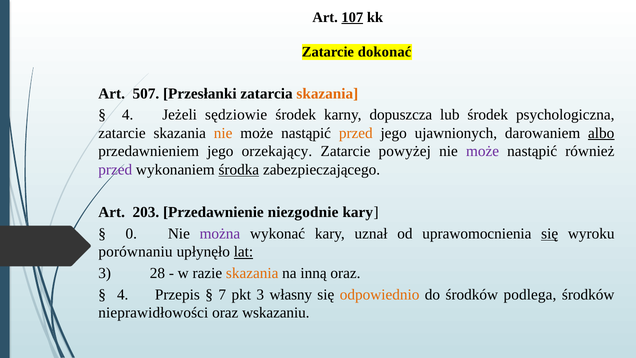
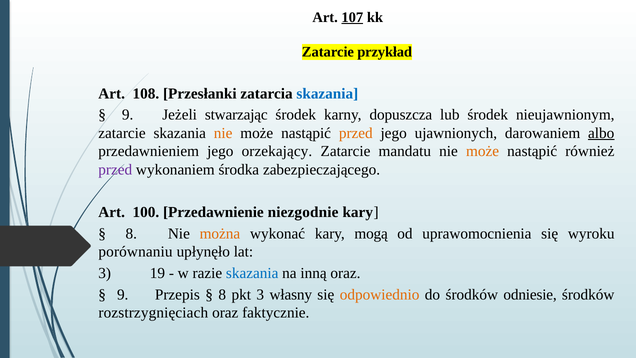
dokonać: dokonać -> przykład (385, 52)
507: 507 -> 108 (146, 93)
skazania colour: orange -> blue (327, 93)
4: 4 -> 9 (128, 115)
sędziowie: sędziowie -> stwarzając (236, 115)
psychologiczna: psychologiczna -> nieujawnionym (565, 115)
powyżej: powyżej -> mandatu (405, 151)
może colour: purple -> orange (483, 151)
środka underline: present -> none (239, 170)
203: 203 -> 100 (146, 212)
0: 0 -> 8 (131, 234)
można colour: purple -> orange (220, 234)
uznał: uznał -> mogą (371, 234)
się underline: present -> none (550, 234)
lat underline: present -> none (243, 252)
28: 28 -> 19 (157, 273)
skazania colour: orange -> blue (252, 273)
4: 4 -> 9 (123, 294)
7: 7 -> 8 (222, 294)
podlega: podlega -> odniesie (530, 294)
nieprawidłowości: nieprawidłowości -> rozstrzygnięciach (153, 313)
wskazaniu: wskazaniu -> faktycznie (276, 313)
